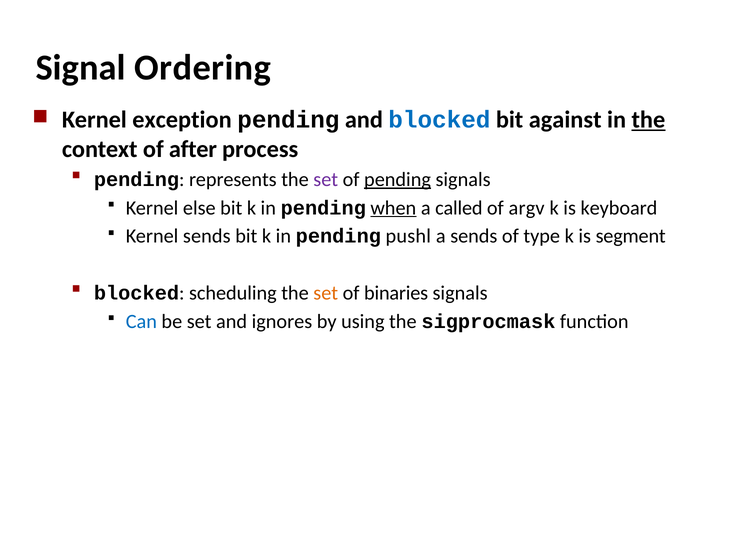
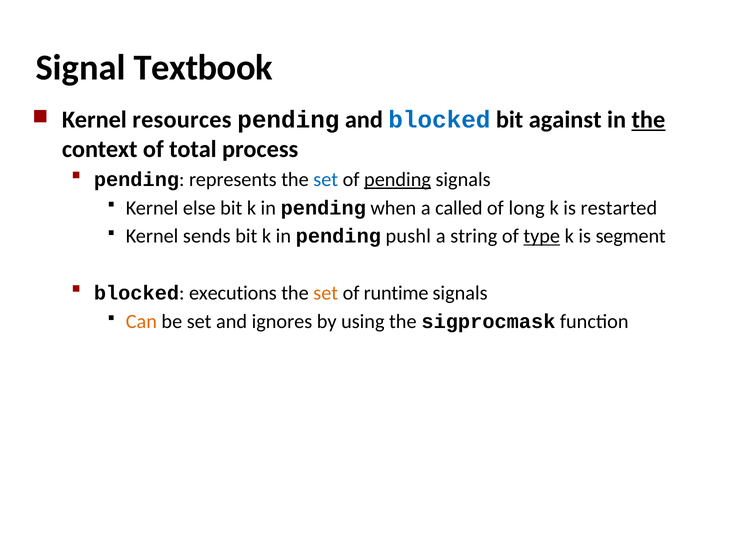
Ordering: Ordering -> Textbook (203, 68)
exception: exception -> resources (182, 120)
after: after -> total (193, 149)
set colour: purple -> blue (326, 179)
when underline: present -> none (393, 208)
argv: argv -> long (527, 208)
keyboard: keyboard -> restarted (619, 208)
a sends: sends -> string (474, 236)
type underline: none -> present (542, 236)
scheduling: scheduling -> executions (233, 293)
binaries: binaries -> runtime (396, 293)
Can colour: blue -> orange (141, 321)
